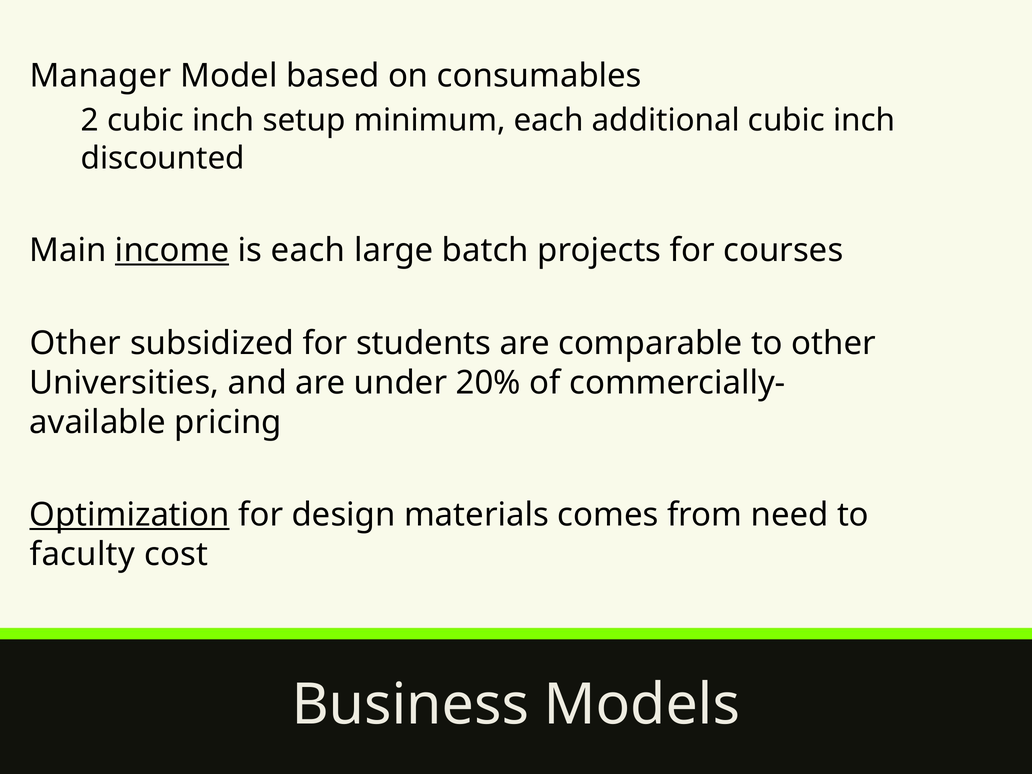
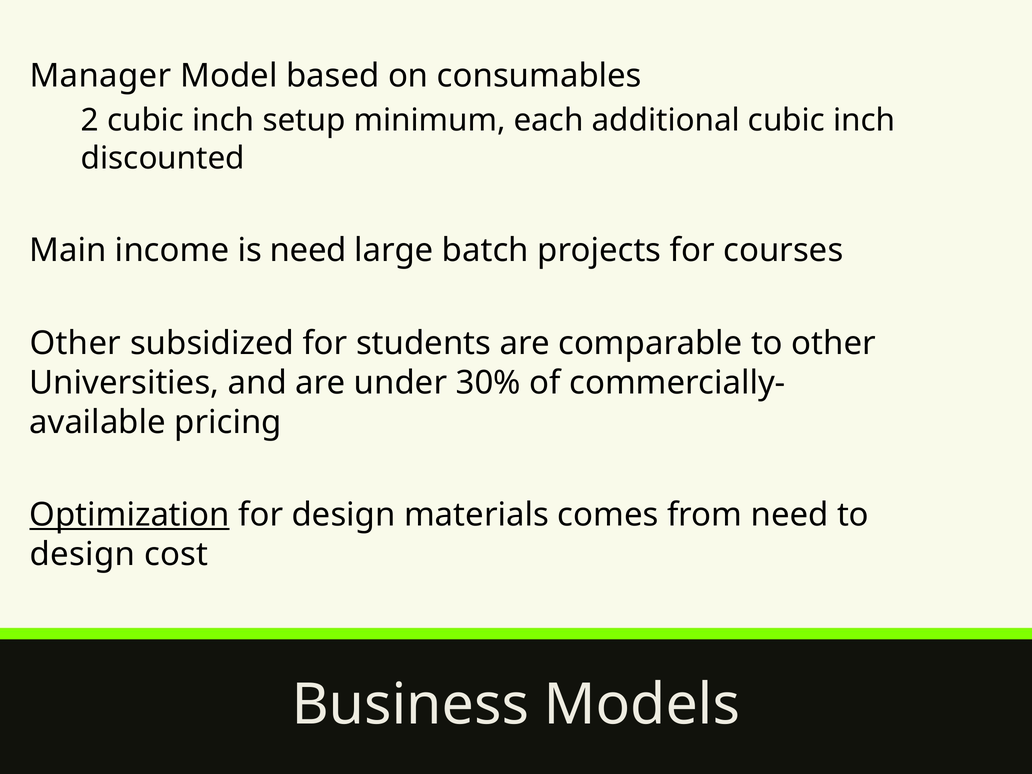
income underline: present -> none (172, 250)
is each: each -> need (308, 250)
20%: 20% -> 30% (488, 383)
faculty: faculty -> design (82, 555)
